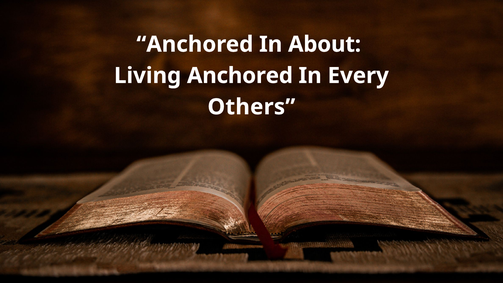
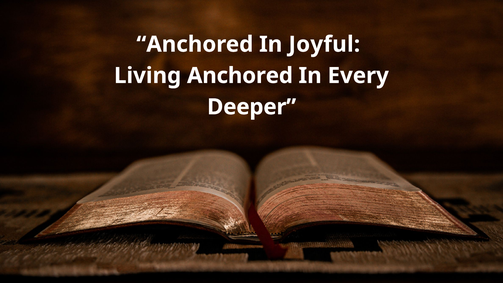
About: About -> Joyful (324, 44)
Others: Others -> Deeper (252, 107)
